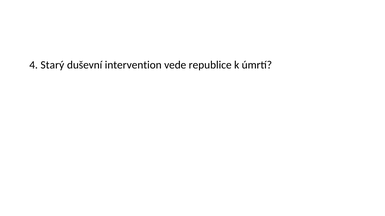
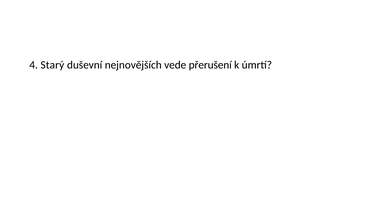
intervention: intervention -> nejnovějších (133, 65)
republice: republice -> přerušení (210, 65)
